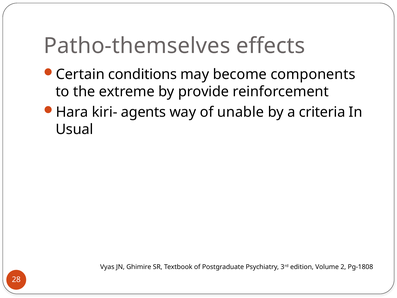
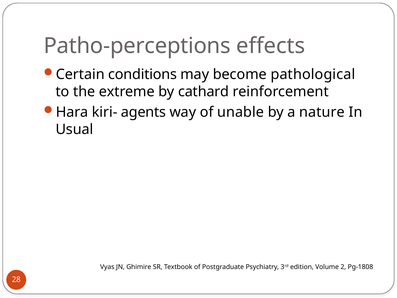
Patho-themselves: Patho-themselves -> Patho-perceptions (137, 46)
components: components -> pathological (313, 74)
provide: provide -> cathard (204, 92)
criteria: criteria -> nature (322, 112)
